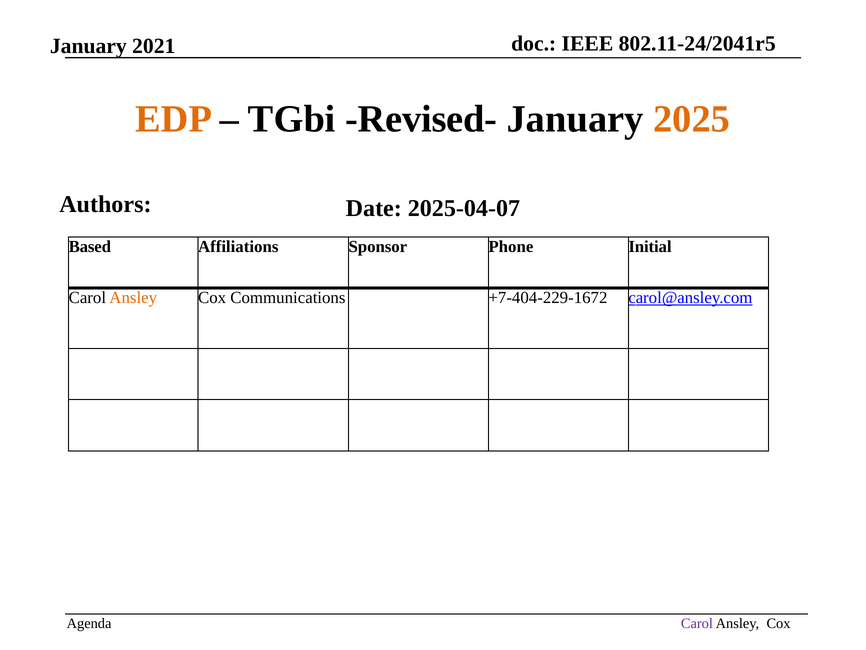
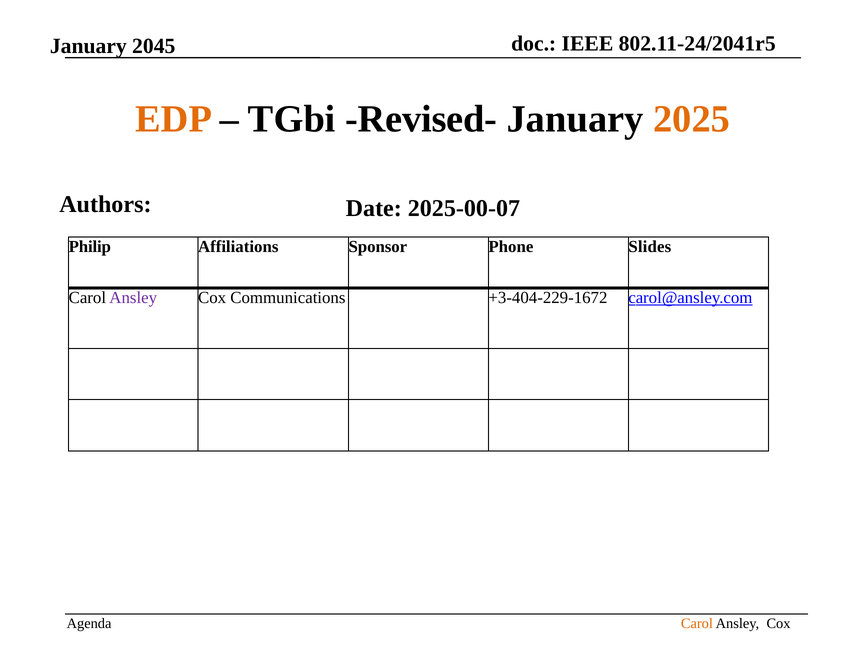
2021: 2021 -> 2045 (154, 46)
2025-04-07: 2025-04-07 -> 2025-00-07 (464, 208)
Based: Based -> Philip (90, 246)
Initial: Initial -> Slides (650, 246)
Ansley colour: orange -> purple (133, 297)
+7-404-229-1672: +7-404-229-1672 -> +3-404-229-1672 (548, 297)
Carol colour: purple -> orange (697, 623)
